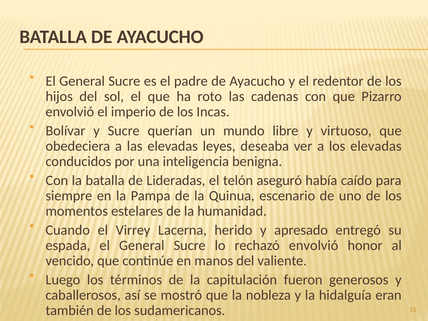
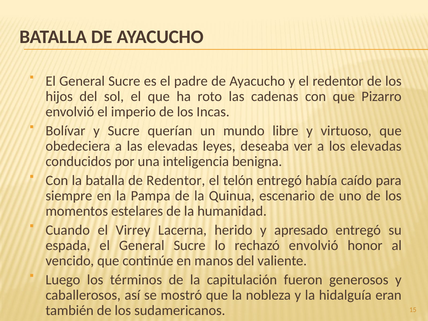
de Lideradas: Lideradas -> Redentor (176, 180)
telón aseguró: aseguró -> entregó (279, 180)
